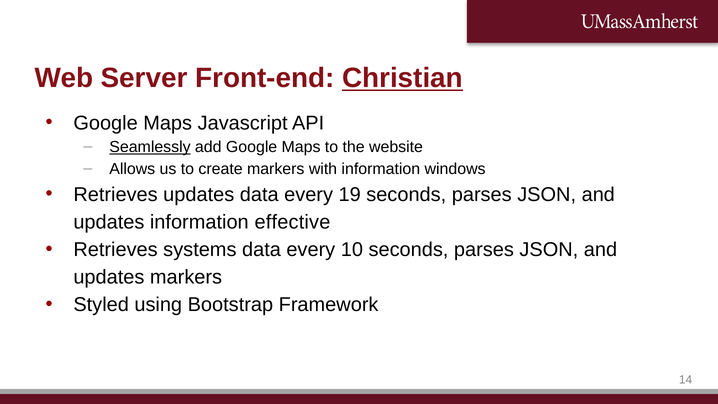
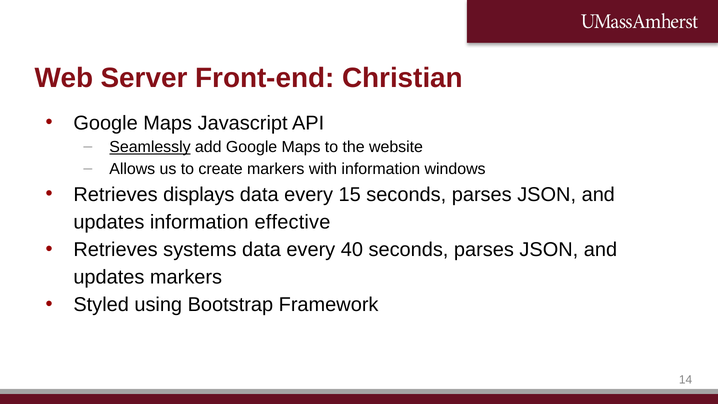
Christian underline: present -> none (403, 78)
Retrieves updates: updates -> displays (199, 194)
19: 19 -> 15 (350, 194)
10: 10 -> 40 (352, 250)
